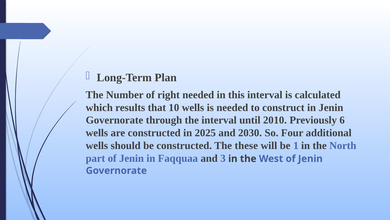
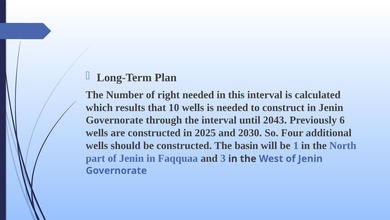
2010: 2010 -> 2043 (275, 120)
these: these -> basin (246, 145)
